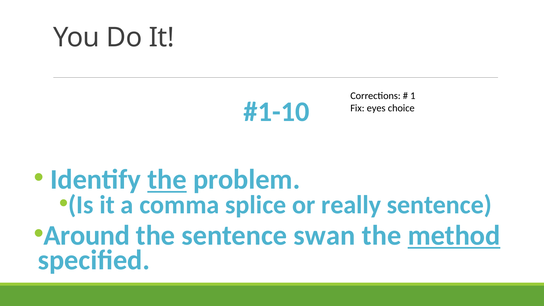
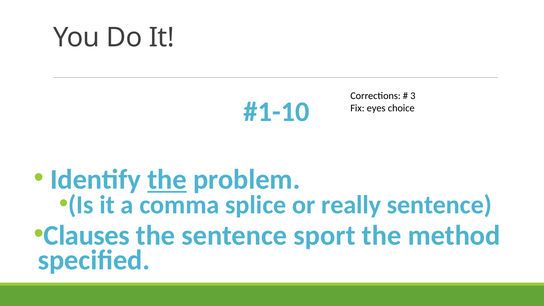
1: 1 -> 3 (413, 96)
Around: Around -> Clauses (87, 236)
swan: swan -> sport (325, 236)
method underline: present -> none (454, 236)
